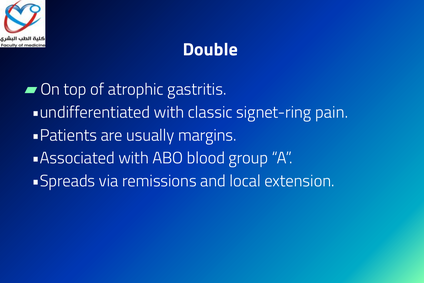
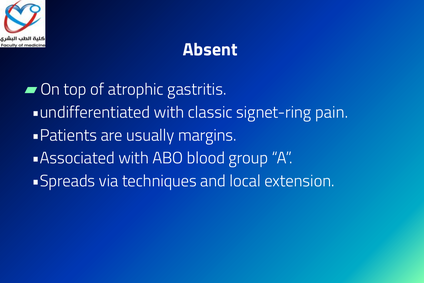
Double: Double -> Absent (210, 50)
remissions: remissions -> techniques (159, 181)
